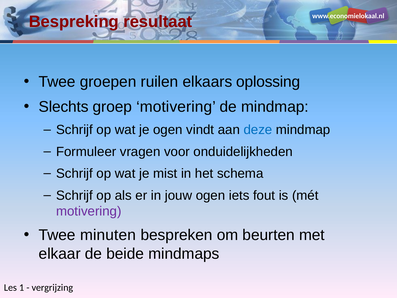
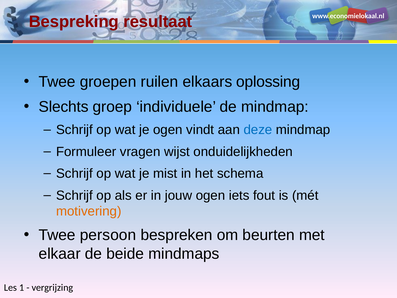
groep motivering: motivering -> individuele (176, 107)
voor: voor -> wijst (177, 152)
motivering colour: purple -> orange (89, 211)
minuten: minuten -> persoon (108, 235)
